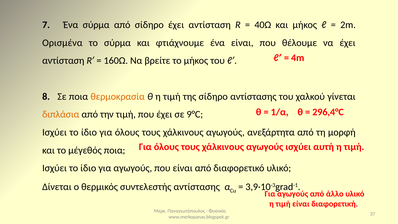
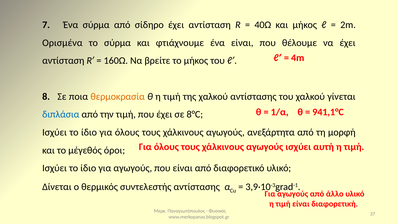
της σίδηρο: σίδηρο -> χαλκού (213, 96)
296,4°C: 296,4°C -> 941,1°C (328, 112)
διπλάσια colour: orange -> blue (61, 114)
9°C: 9°C -> 8°C (195, 114)
μέγεθός ποια: ποια -> όροι (114, 150)
